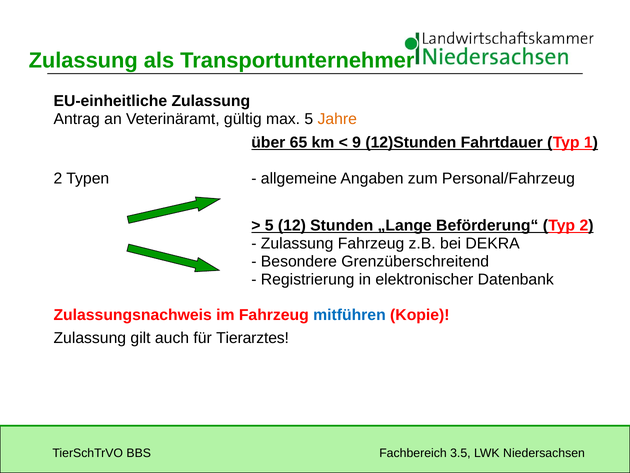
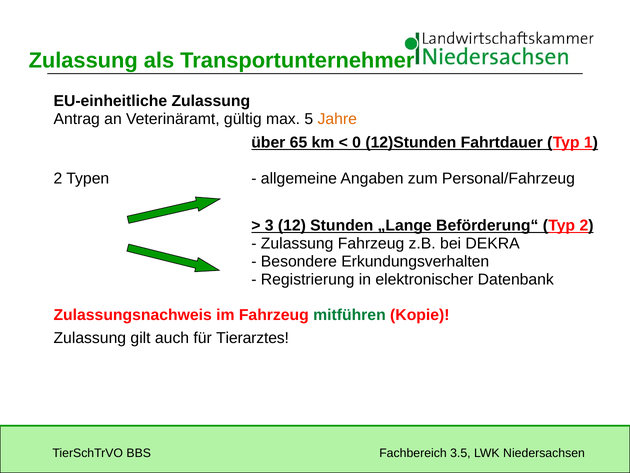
9: 9 -> 0 (357, 142)
5: 5 -> 3 (269, 225)
Grenzüberschreitend: Grenzüberschreitend -> Erkundungsverhalten (415, 261)
mitführen colour: blue -> green (349, 315)
